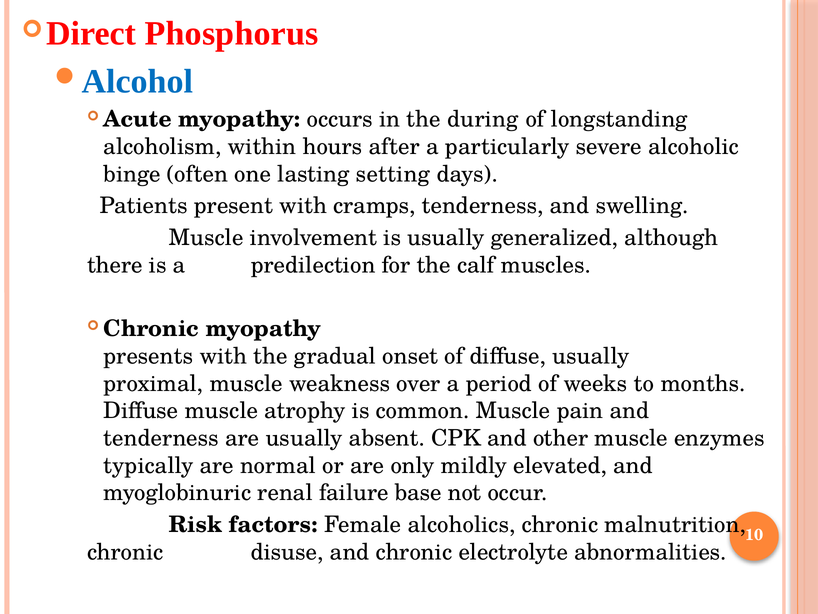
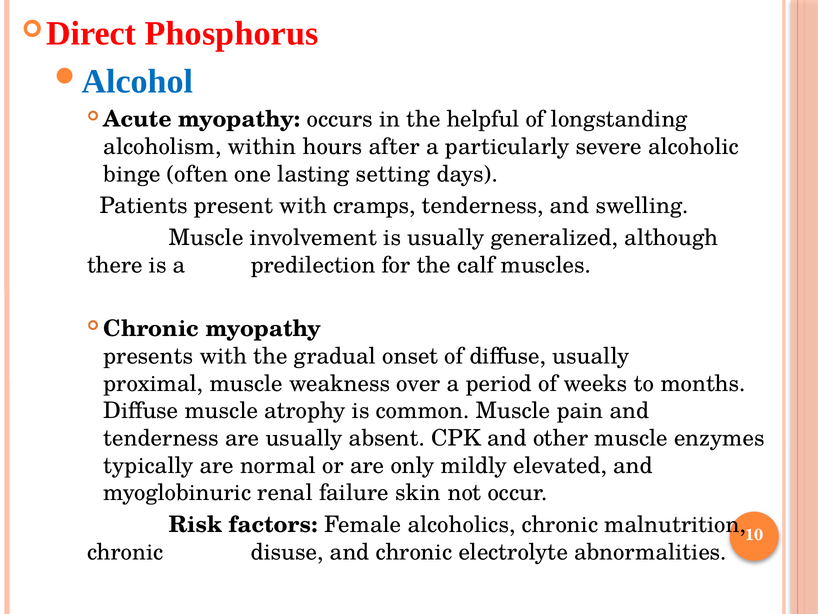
during: during -> helpful (483, 119)
base: base -> skin (418, 492)
